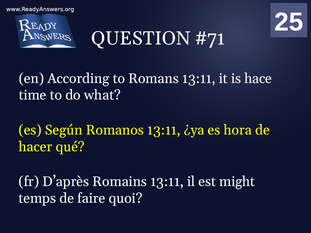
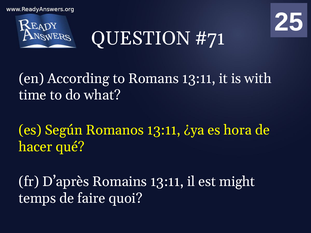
hace: hace -> with (258, 79)
